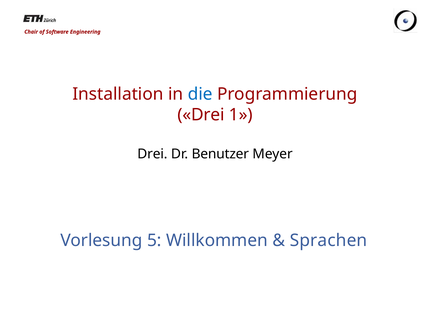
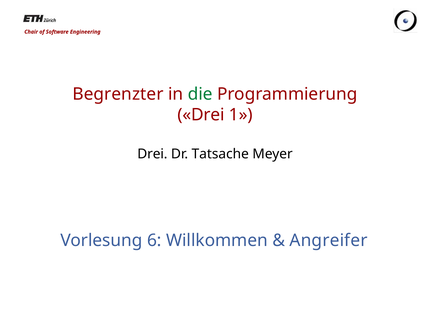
Installation: Installation -> Begrenzter (118, 94)
die colour: blue -> green (200, 94)
Benutzer: Benutzer -> Tatsache (220, 154)
5: 5 -> 6 (154, 240)
Sprachen: Sprachen -> Angreifer (329, 240)
